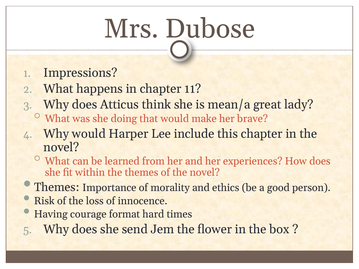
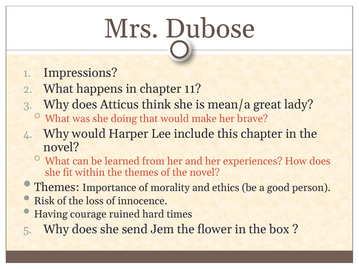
format: format -> ruined (124, 214)
